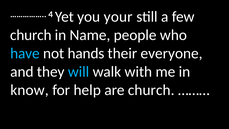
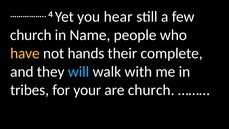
your: your -> hear (118, 17)
have colour: light blue -> yellow (25, 53)
everyone: everyone -> complete (172, 53)
know: know -> tribes (30, 90)
help: help -> your (87, 90)
